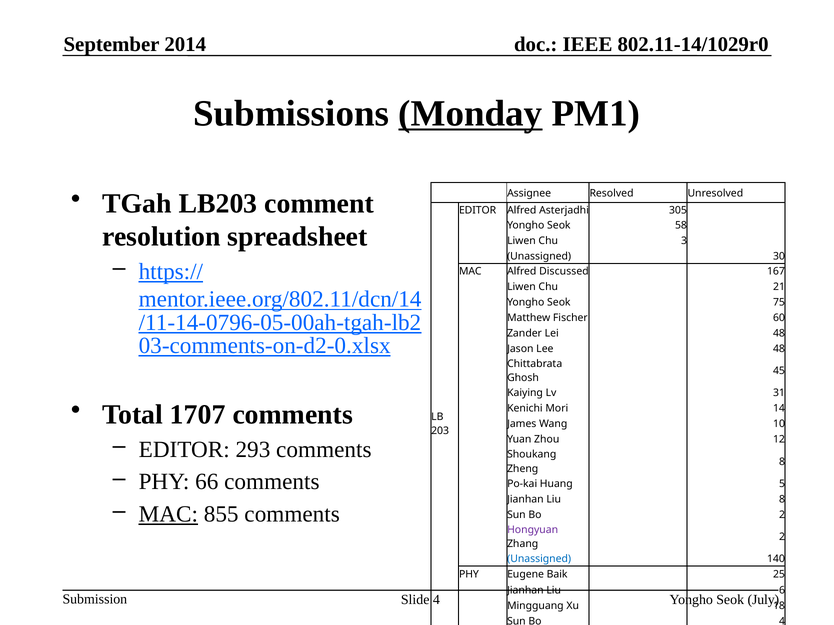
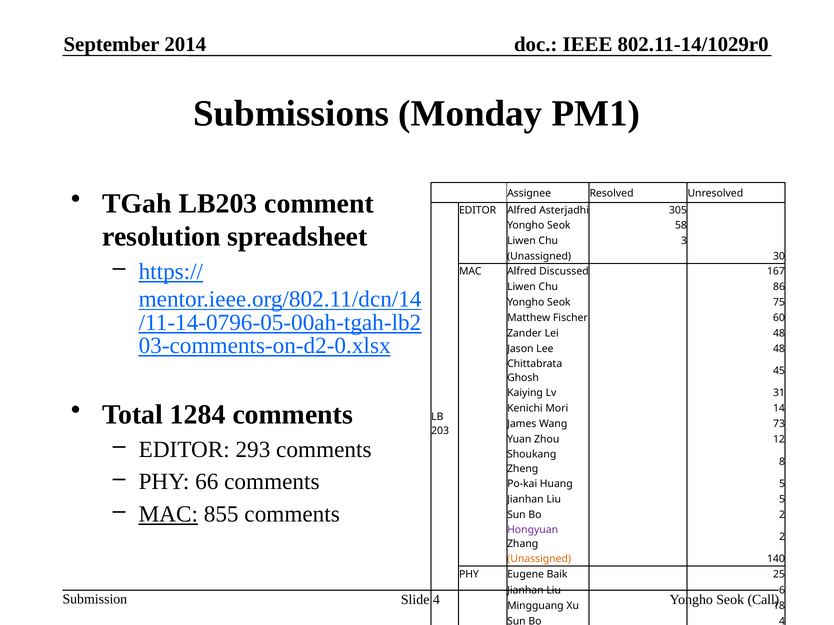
Monday underline: present -> none (470, 114)
21: 21 -> 86 (779, 287)
1707: 1707 -> 1284 (198, 415)
Wang 10: 10 -> 73 (779, 424)
Liu 8: 8 -> 5 (782, 500)
Unassigned colour: blue -> orange (539, 559)
July: July -> Call (763, 600)
